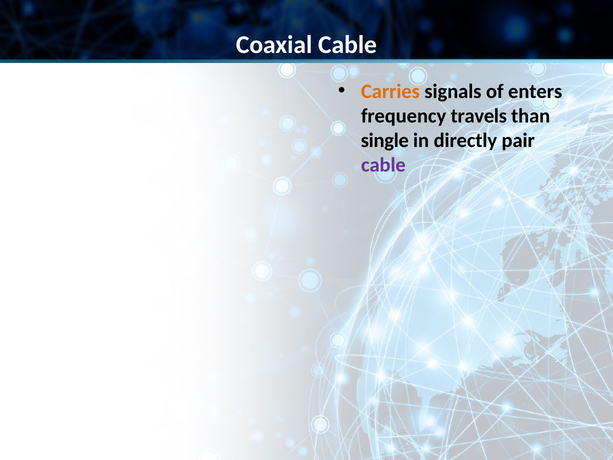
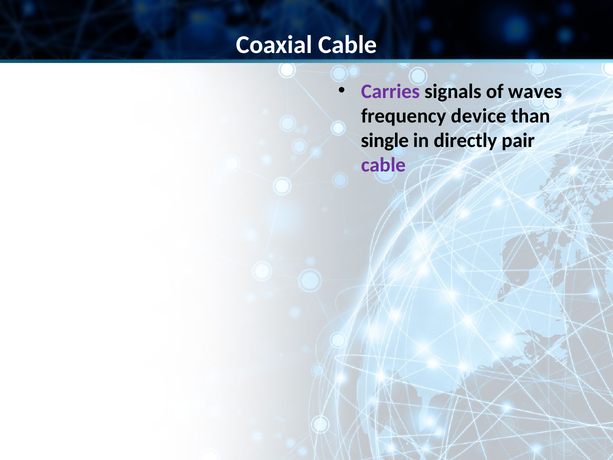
Carries colour: orange -> purple (390, 91)
enters: enters -> waves (535, 91)
travels: travels -> device (479, 116)
